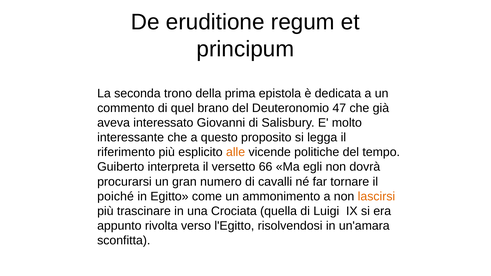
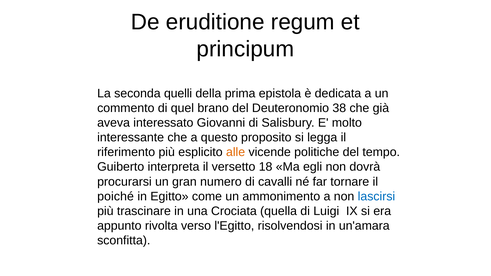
trono: trono -> quelli (178, 93)
47: 47 -> 38 (339, 108)
66: 66 -> 18 (266, 167)
lascirsi colour: orange -> blue (376, 196)
